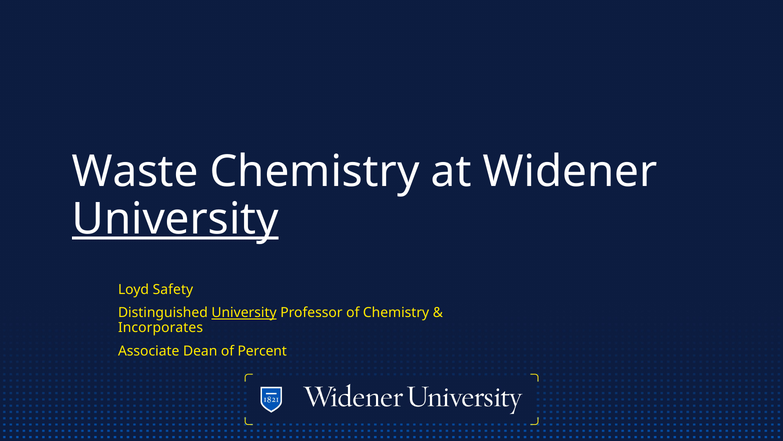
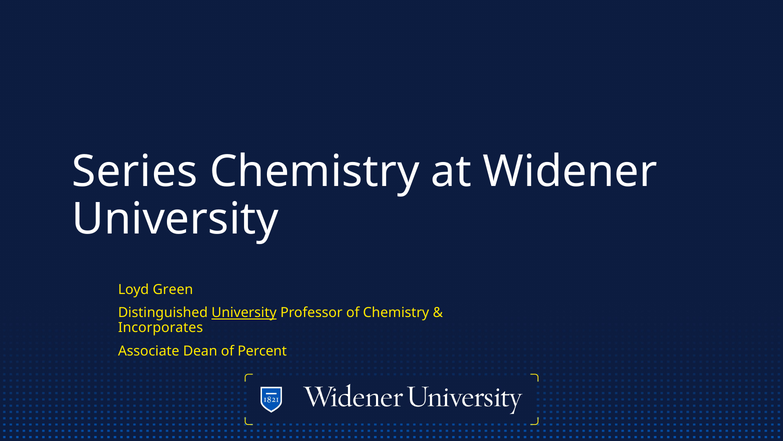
Waste: Waste -> Series (135, 171)
University underline: present -> none (175, 219)
Safety: Safety -> Green (173, 289)
